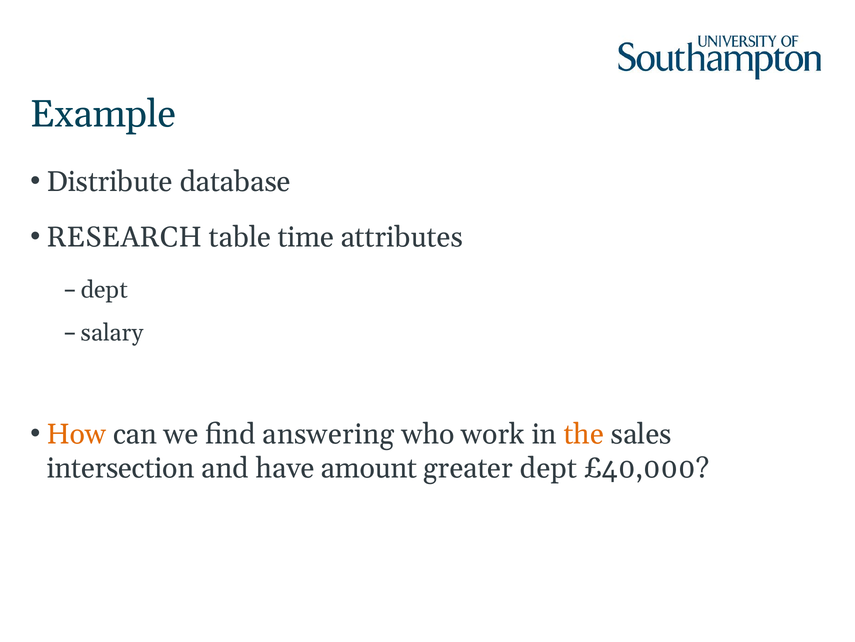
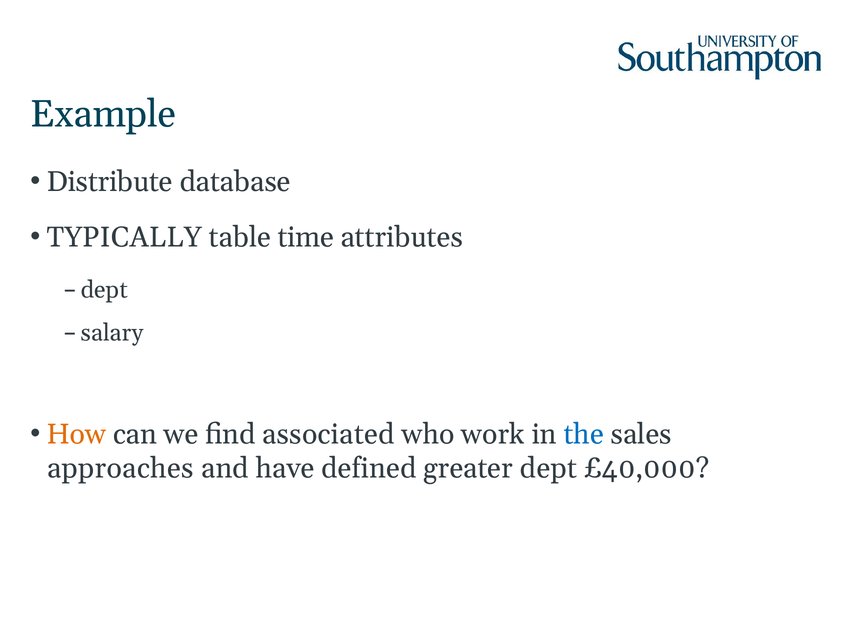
RESEARCH: RESEARCH -> TYPICALLY (124, 237)
answering: answering -> associated (328, 434)
the colour: orange -> blue (584, 434)
intersection: intersection -> approaches (120, 468)
amount: amount -> defined (369, 468)
